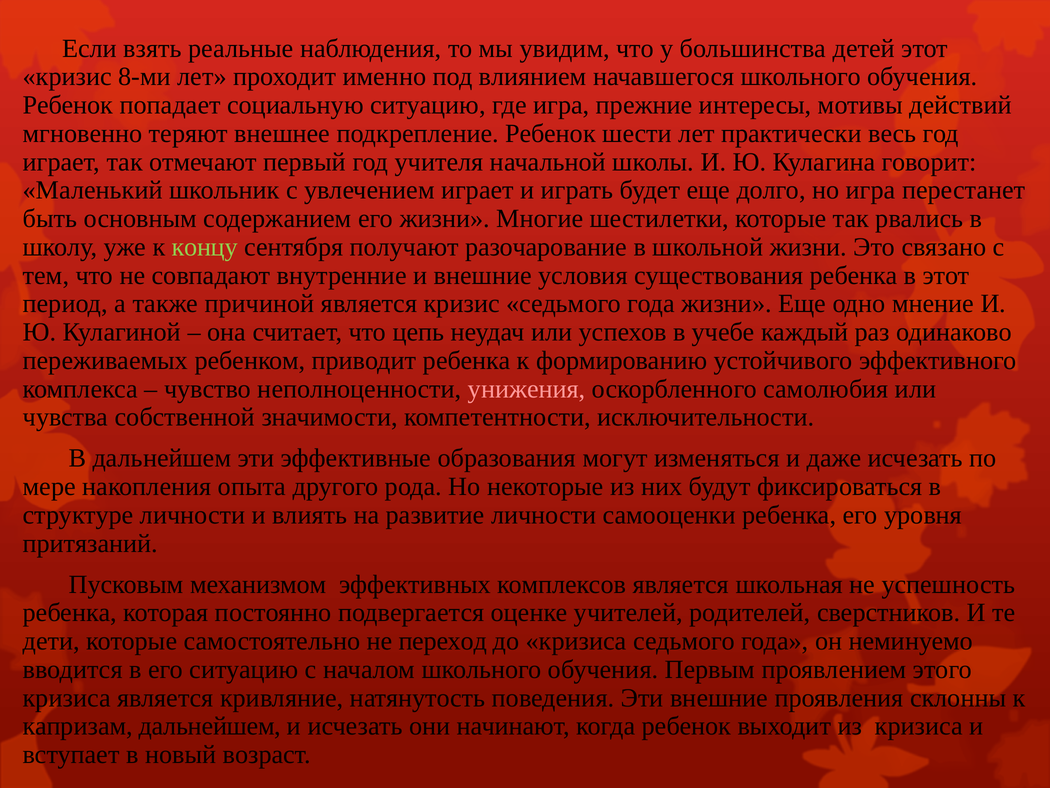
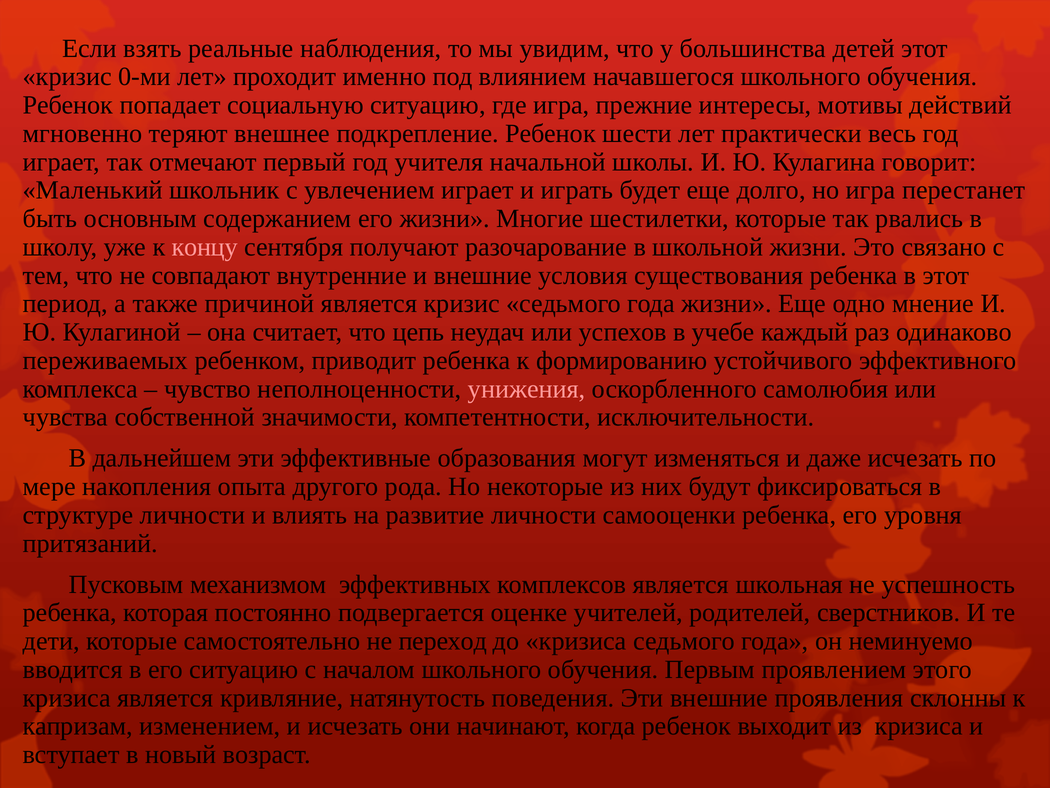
8-ми: 8-ми -> 0-ми (145, 77)
концу colour: light green -> pink (205, 247)
капризам дальнейшем: дальнейшем -> изменением (210, 726)
